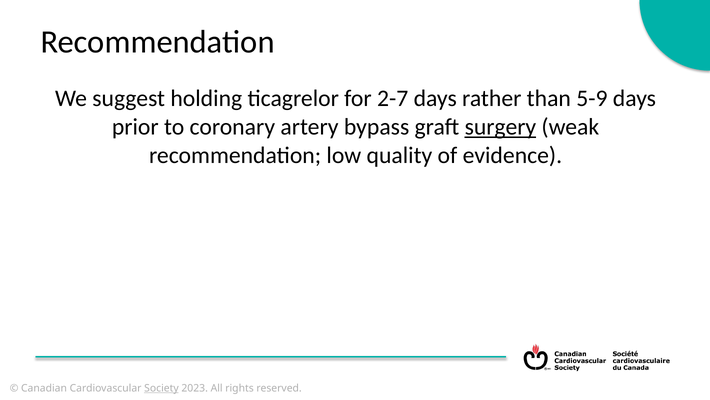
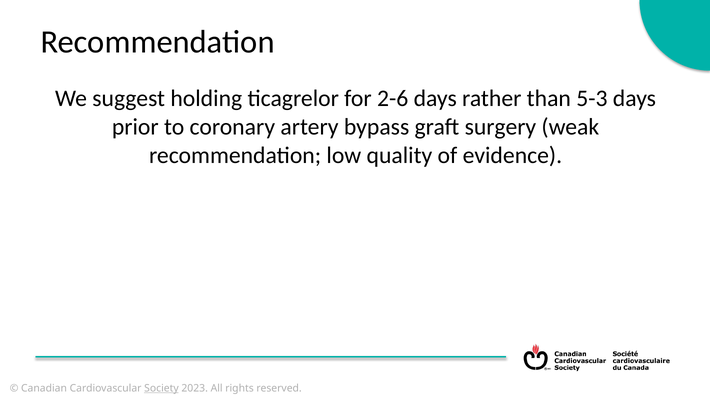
2-7: 2-7 -> 2-6 (393, 98)
5-9: 5-9 -> 5-3 (592, 98)
surgery underline: present -> none (500, 127)
